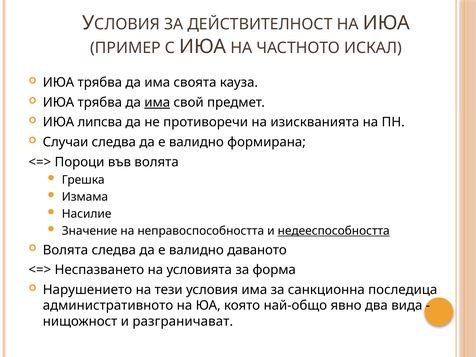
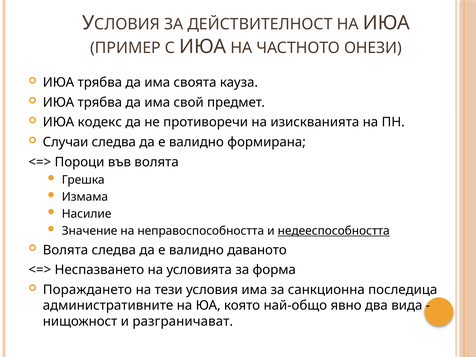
ИСКАЛ: ИСКАЛ -> ОНЕЗИ (373, 48)
има underline: present -> none (157, 102)
липсва: липсва -> кодекс (100, 122)
Нарушението: Нарушението -> Пораждането (87, 290)
административното: административното -> административните (108, 306)
